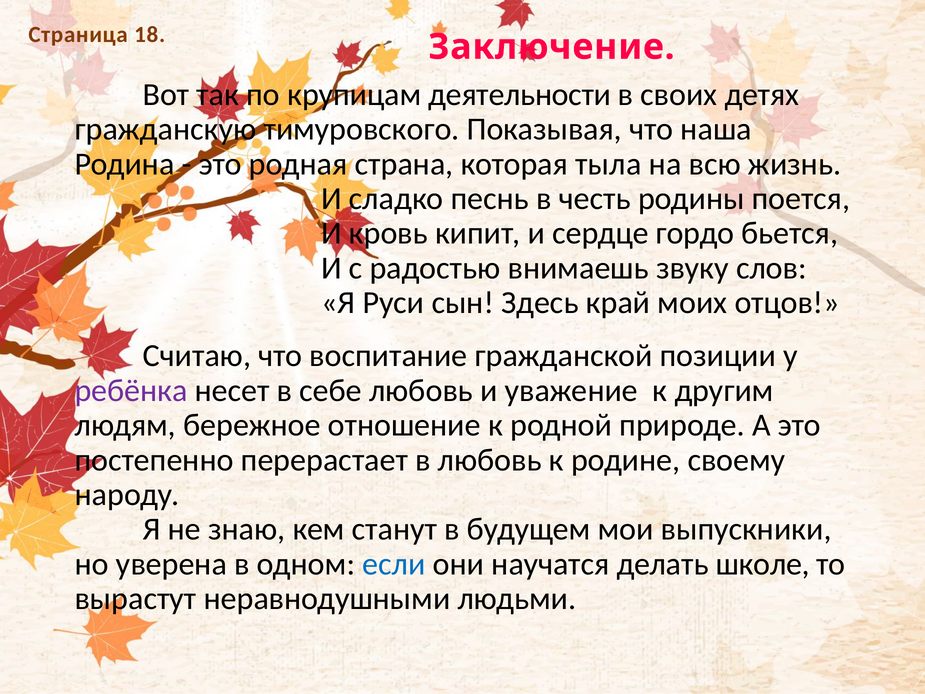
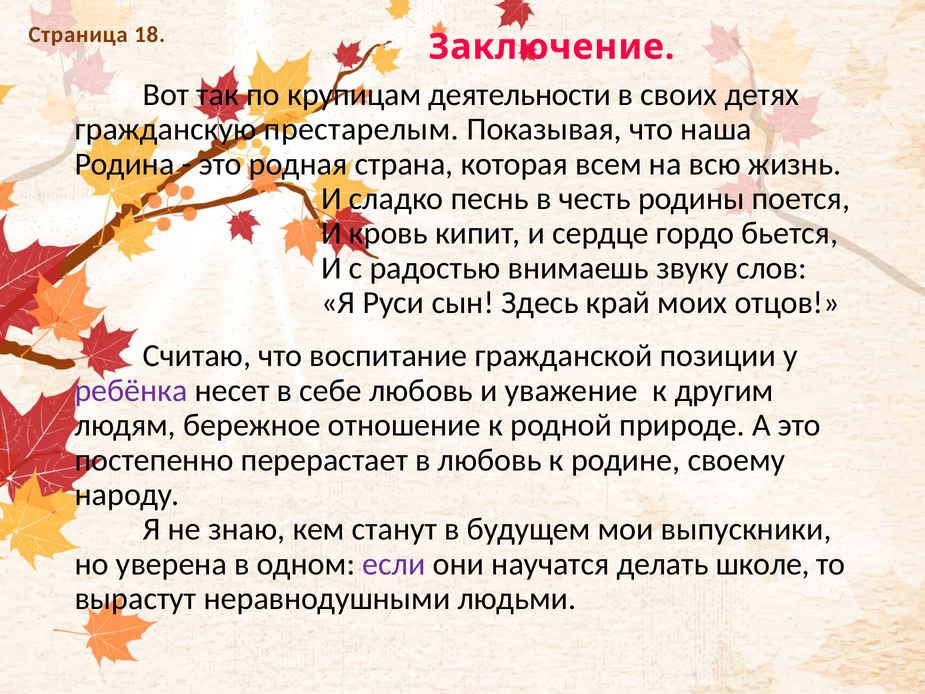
тимуровского: тимуровского -> престарелым (361, 129)
тыла: тыла -> всем (608, 164)
если colour: blue -> purple (394, 564)
